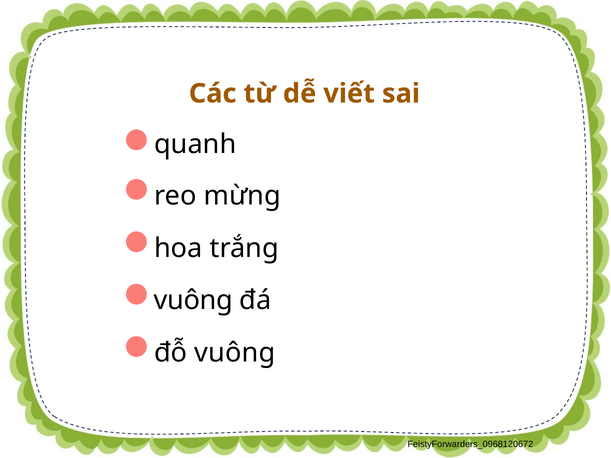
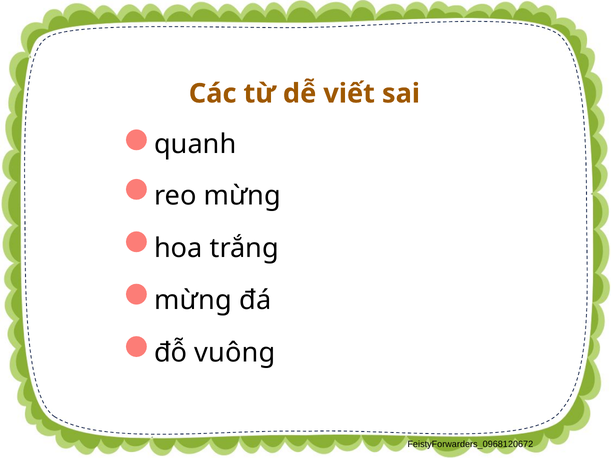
vuông: vuông -> mừng (193, 301)
